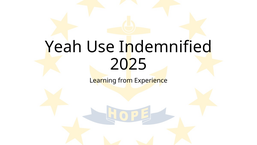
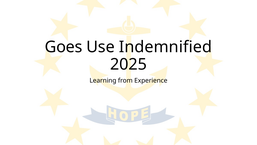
Yeah: Yeah -> Goes (64, 47)
